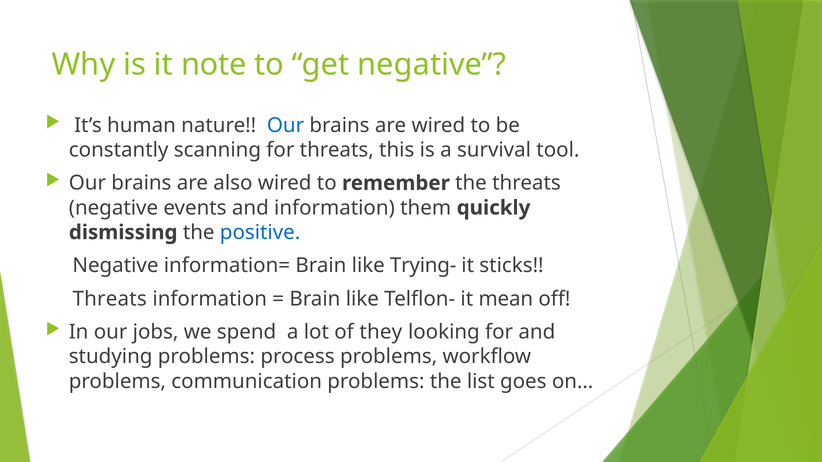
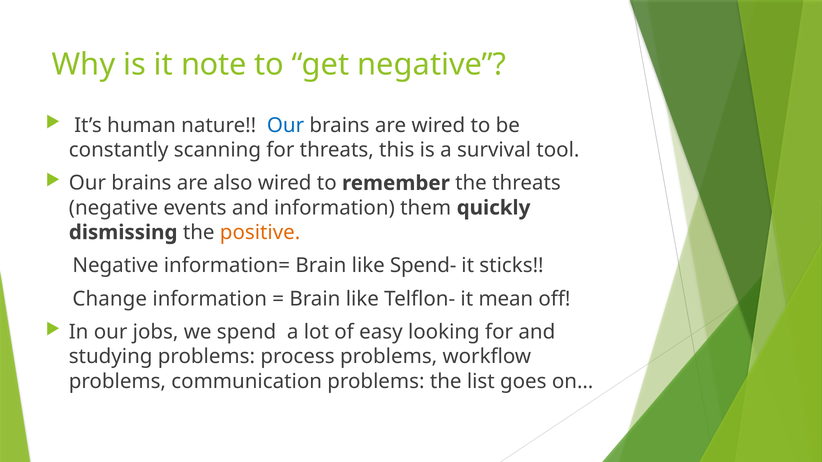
positive colour: blue -> orange (260, 233)
Trying-: Trying- -> Spend- (423, 266)
Threats: Threats -> Change (110, 299)
they: they -> easy (381, 332)
